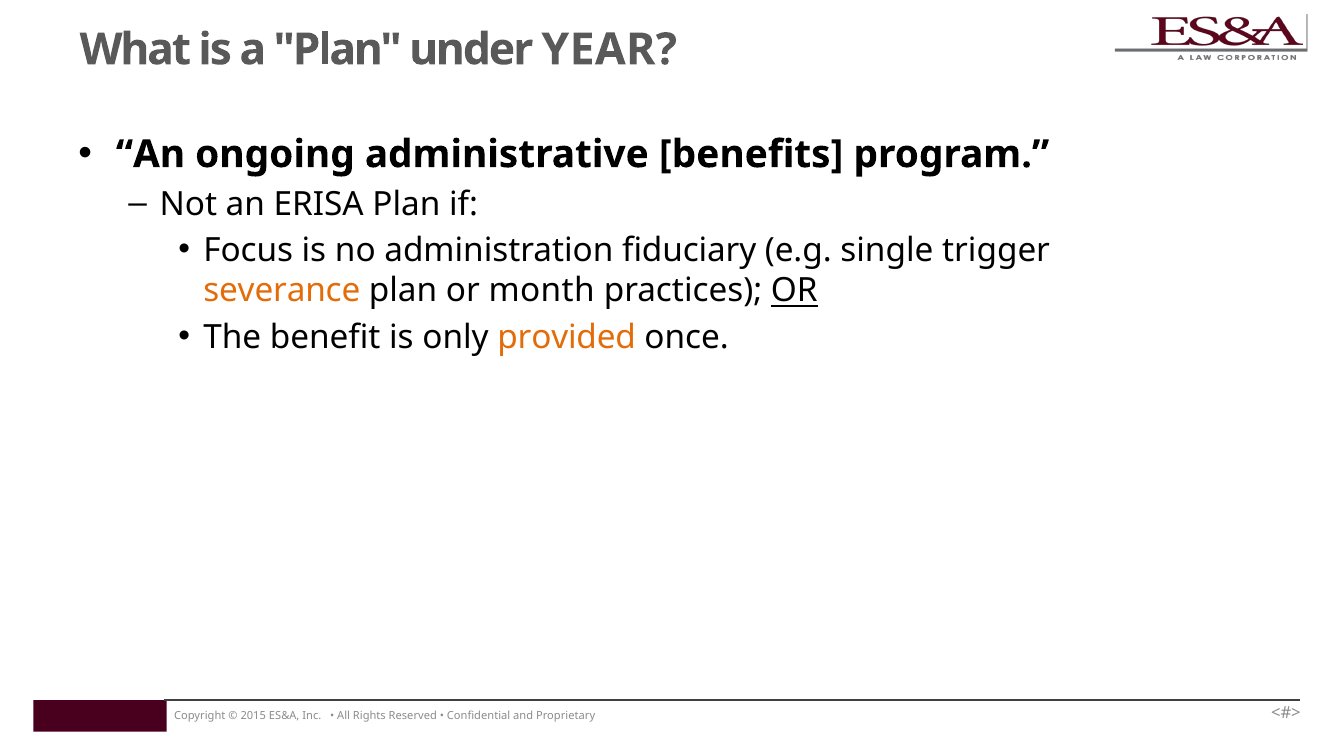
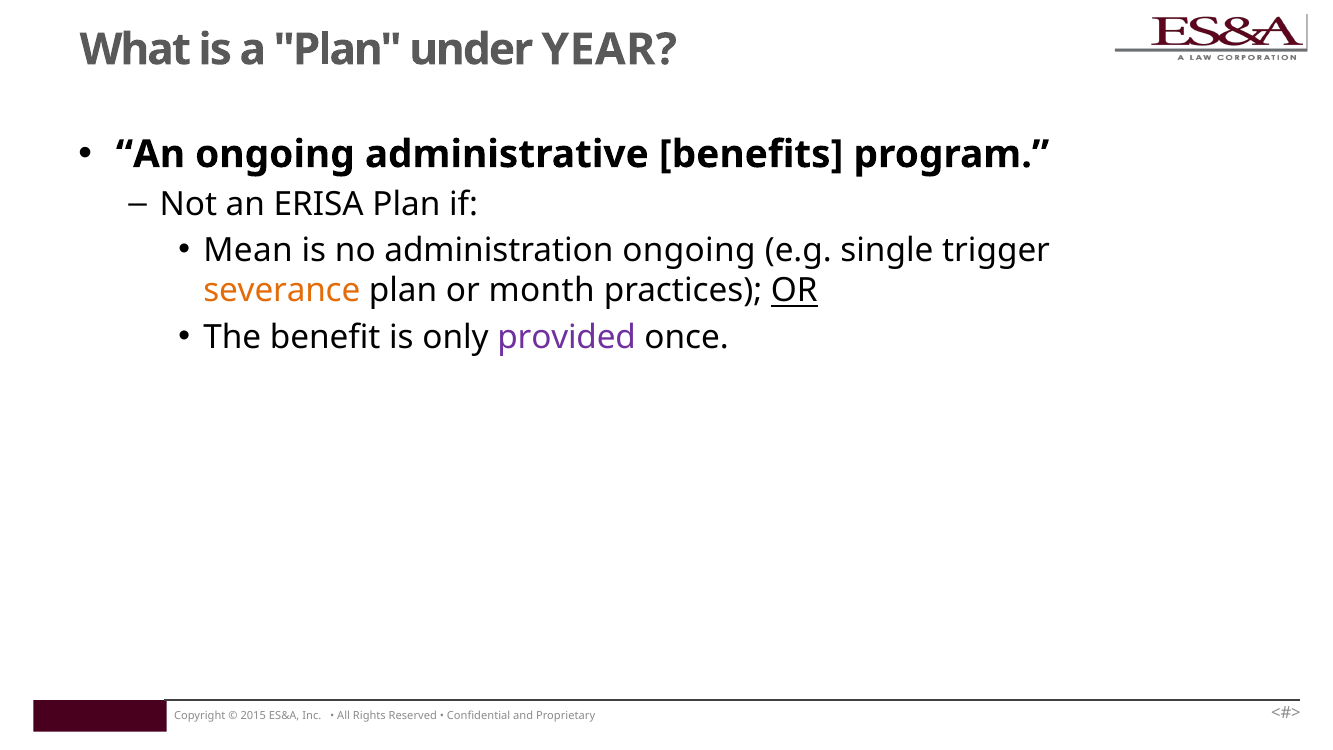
Focus: Focus -> Mean (248, 251)
administration fiduciary: fiduciary -> ongoing (689, 251)
provided colour: orange -> purple (567, 337)
